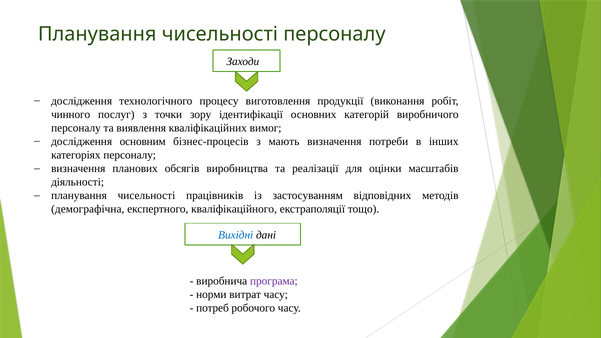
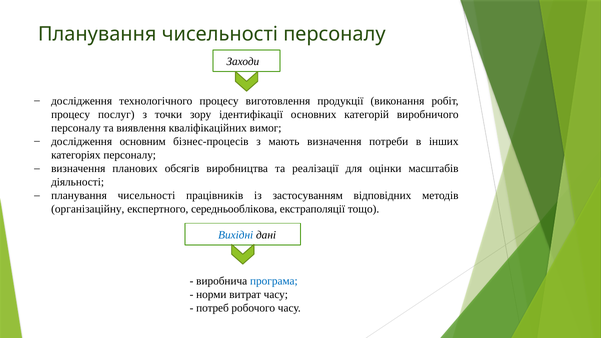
чинного: чинного -> процесу (71, 114)
демографічна: демографічна -> організаційну (88, 209)
кваліфікаційного: кваліфікаційного -> середньооблікова (234, 209)
програма colour: purple -> blue (274, 281)
